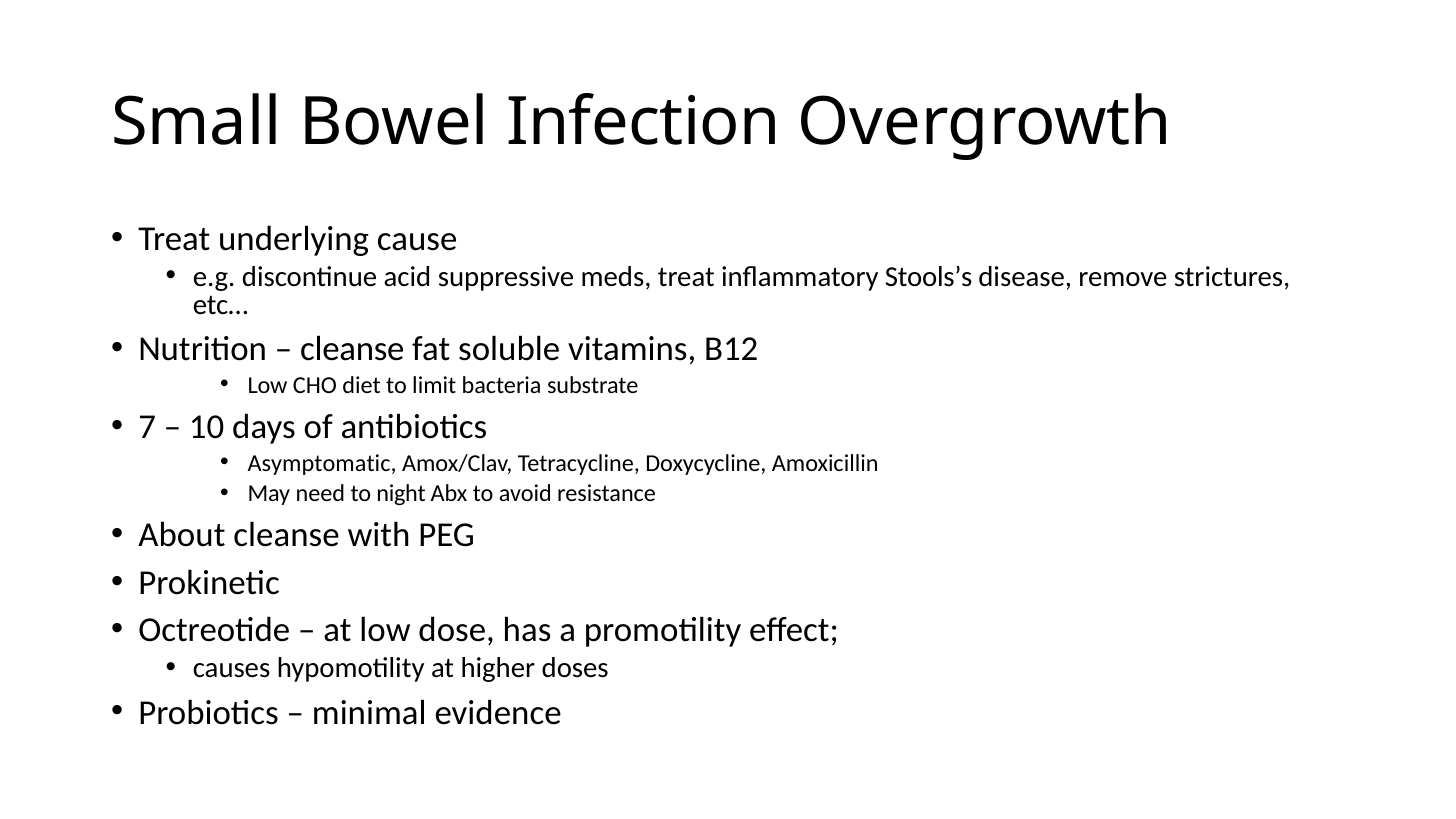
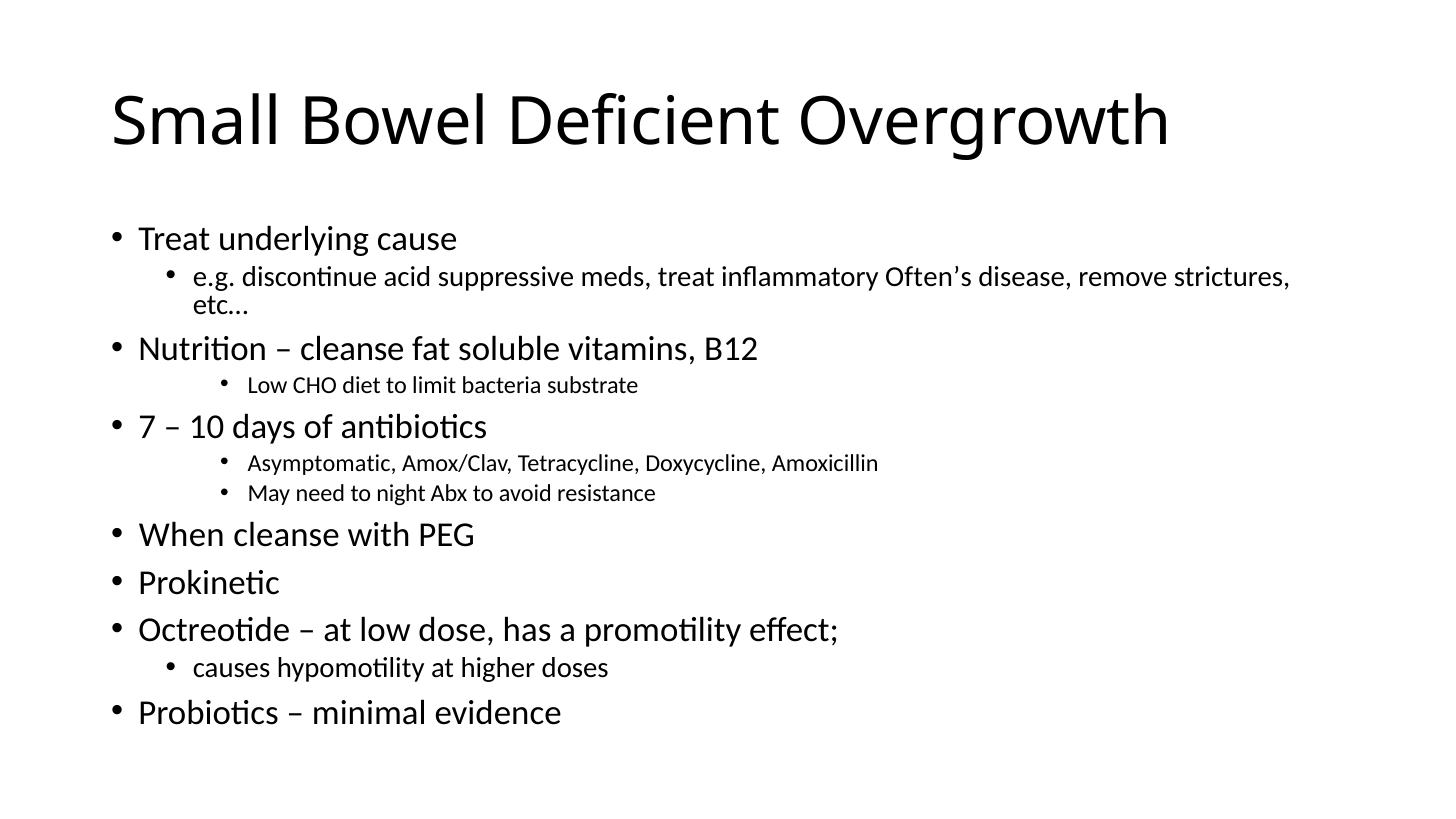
Infection: Infection -> Deficient (643, 122)
Stools’s: Stools’s -> Often’s (928, 277)
About: About -> When (182, 535)
